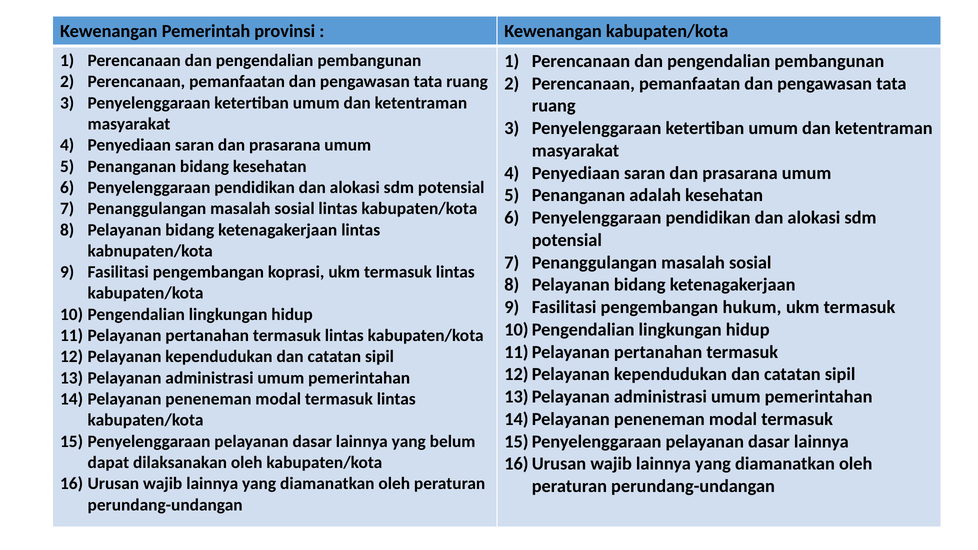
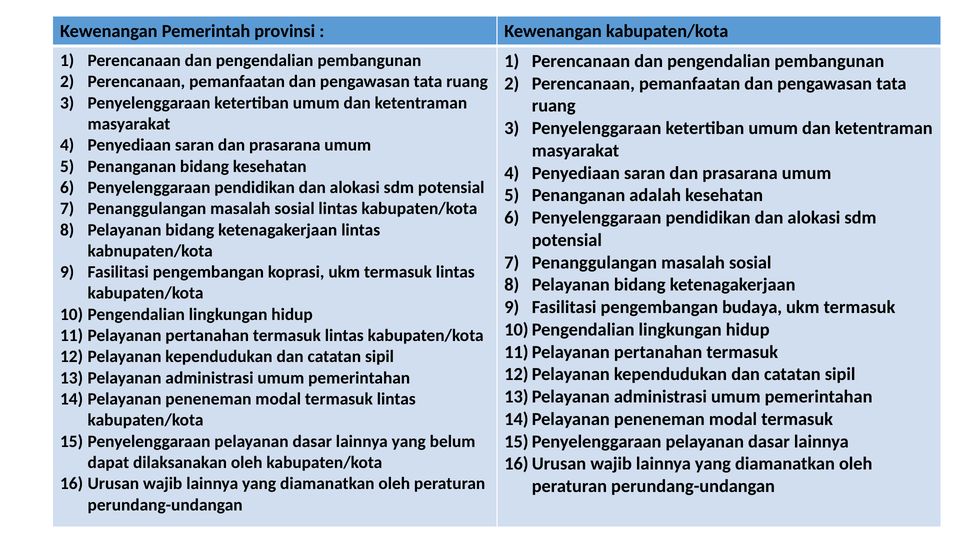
hukum: hukum -> budaya (752, 307)
